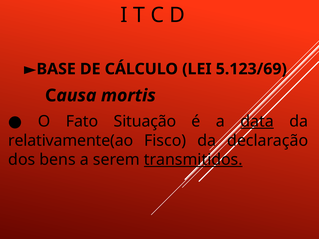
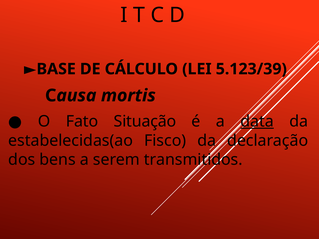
5.123/69: 5.123/69 -> 5.123/39 (251, 69)
relativamente(ao: relativamente(ao -> estabelecidas(ao (71, 141)
transmitidos underline: present -> none (193, 160)
